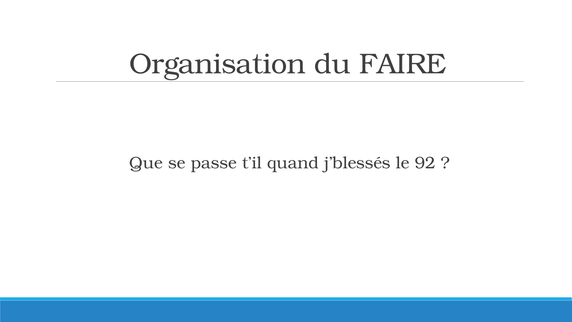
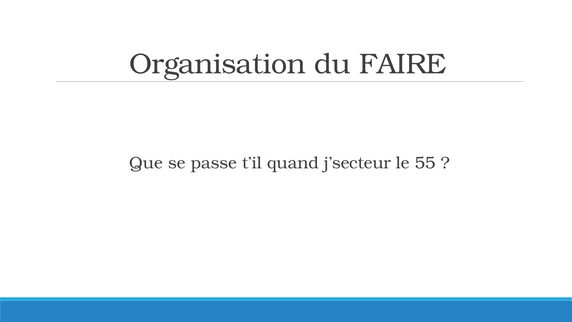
j’blessés: j’blessés -> j’secteur (357, 163)
92: 92 -> 55 (425, 163)
